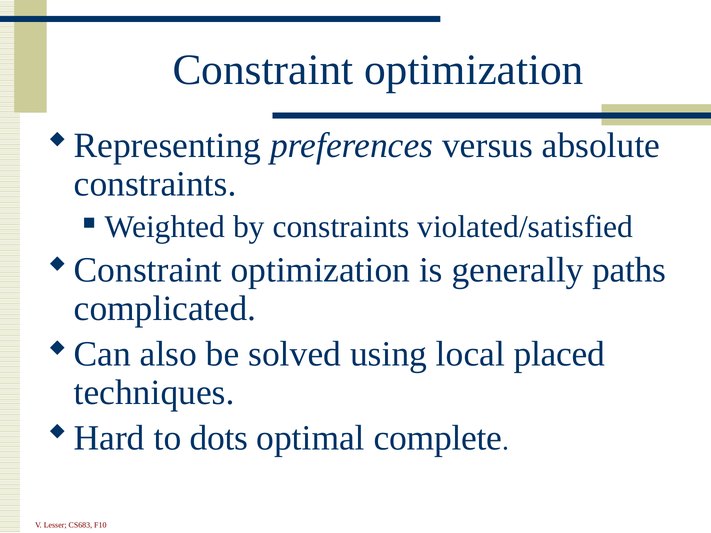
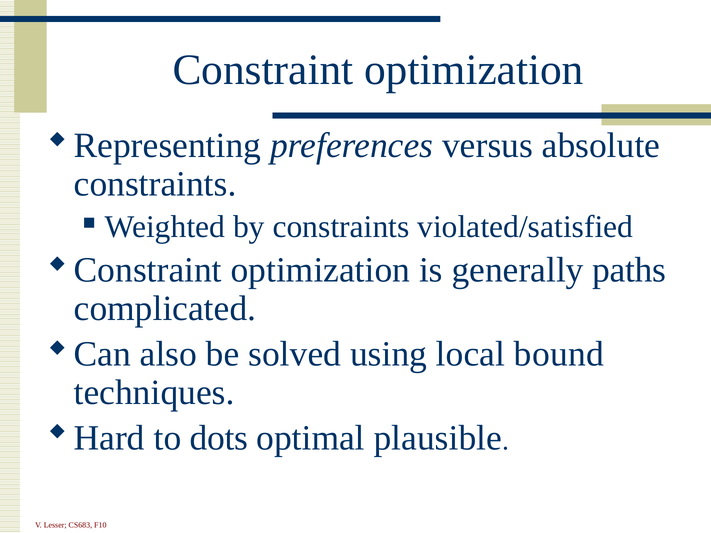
placed: placed -> bound (559, 354)
complete: complete -> plausible (438, 438)
